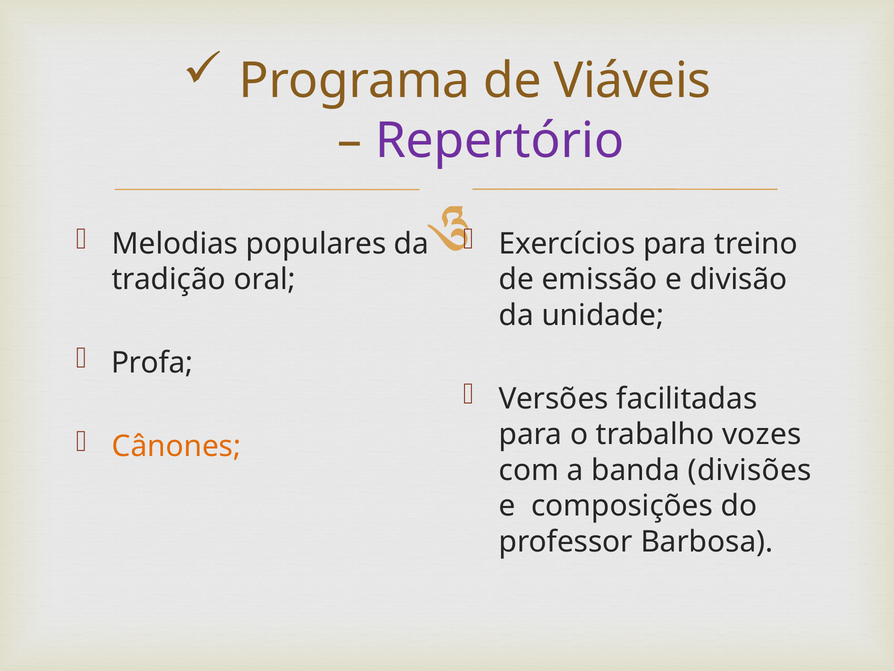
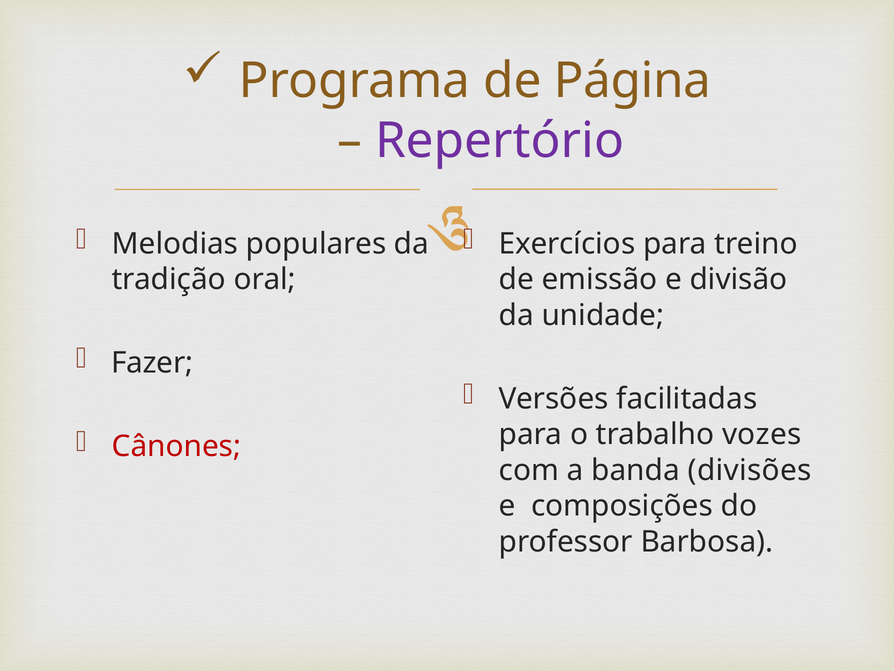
Viáveis: Viáveis -> Página (632, 81)
Profa: Profa -> Fazer (152, 363)
Cânones colour: orange -> red (176, 446)
